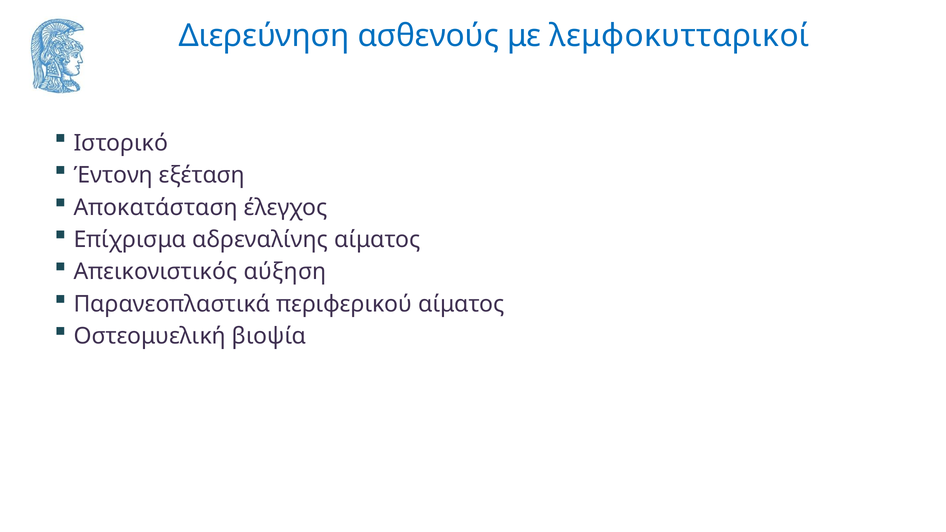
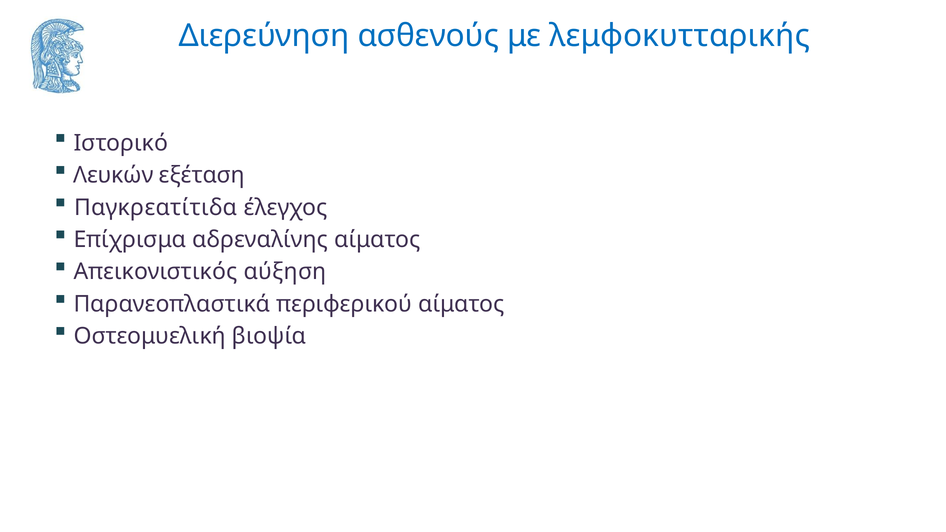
λεμφοκυτταρικοί: λεμφοκυτταρικοί -> λεμφοκυτταρικής (680, 36)
Έντονη: Έντονη -> Λευκών (113, 175)
Αποκατάσταση: Αποκατάσταση -> Παγκρεατίτιδα (156, 207)
